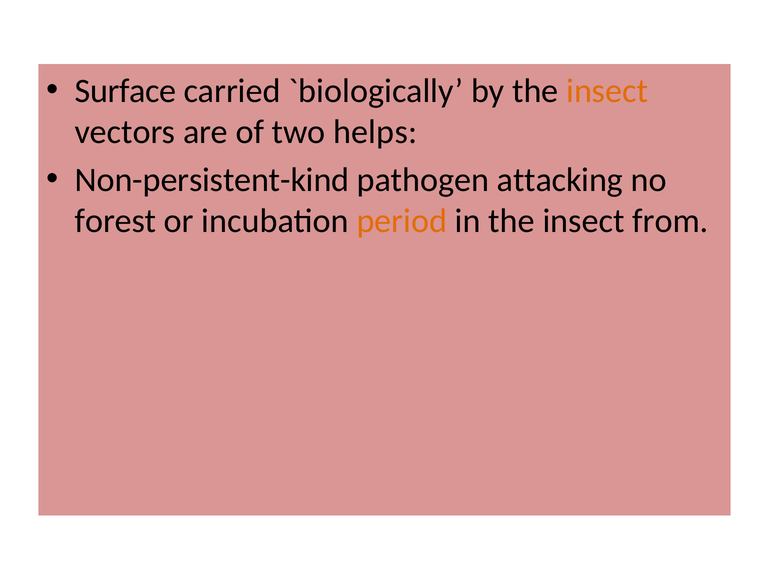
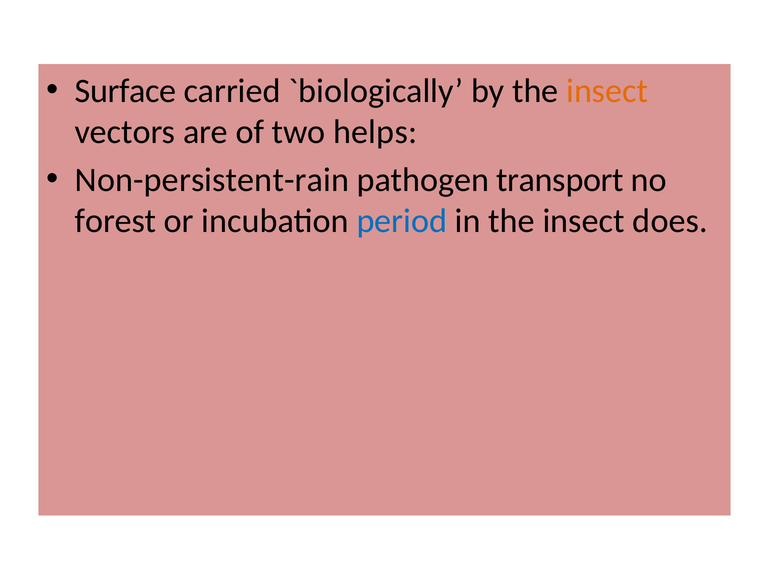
Non-persistent-kind: Non-persistent-kind -> Non-persistent-rain (212, 180)
attacking: attacking -> transport (560, 180)
period colour: orange -> blue (402, 221)
from: from -> does (670, 221)
